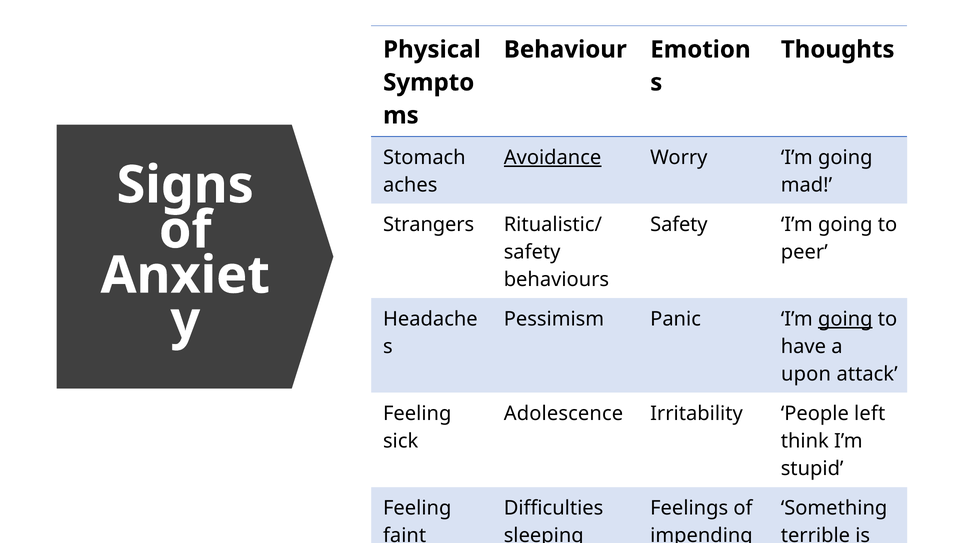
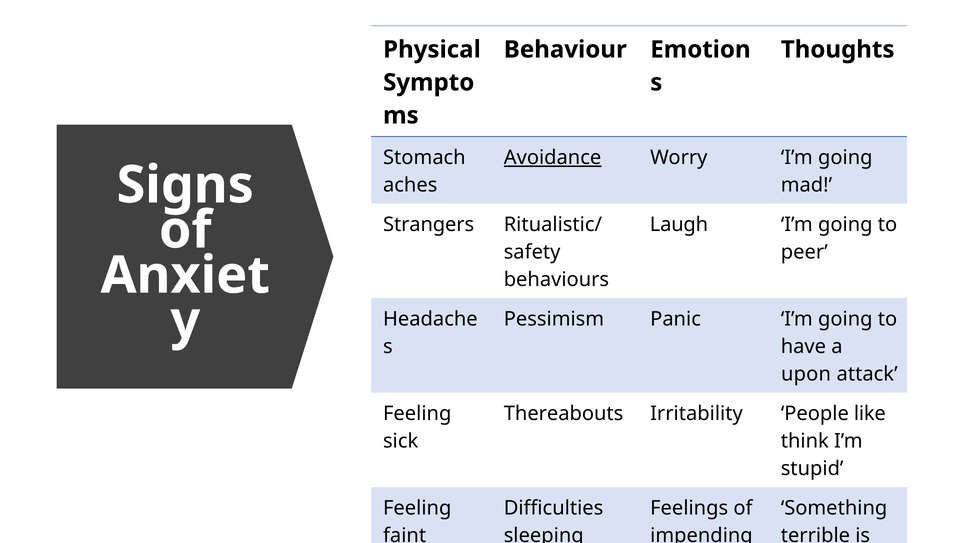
Safety: Safety -> Laugh (679, 224)
going underline: present -> none (845, 319)
Adolescence: Adolescence -> Thereabouts (564, 413)
left: left -> like (870, 413)
